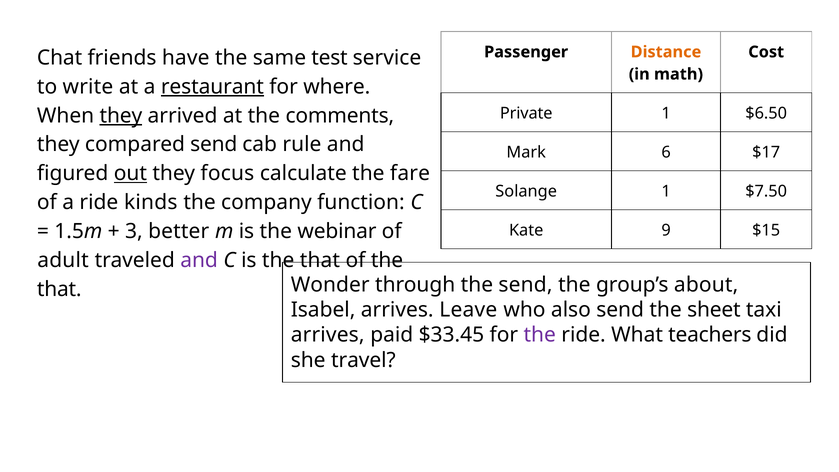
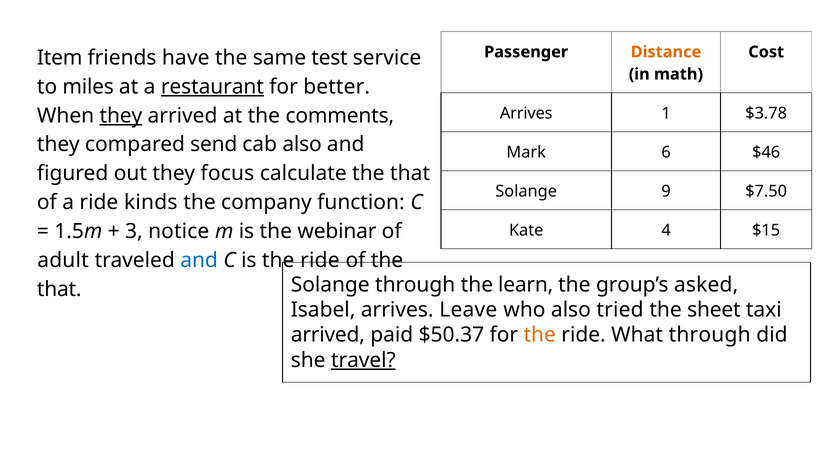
Chat: Chat -> Item (60, 58)
write: write -> miles (88, 87)
where: where -> better (337, 87)
Private: Private -> Arrives (526, 113)
$6.50: $6.50 -> $3.78 (766, 113)
cab rule: rule -> also (302, 145)
$17: $17 -> $46 (766, 152)
out underline: present -> none (130, 173)
calculate the fare: fare -> that (410, 173)
Solange 1: 1 -> 9 (666, 191)
better: better -> notice (179, 231)
9: 9 -> 4 (666, 230)
and colour: purple -> blue (199, 260)
is the that: that -> ride (320, 260)
Wonder: Wonder -> Solange (330, 285)
the send: send -> learn (526, 285)
about: about -> asked (706, 285)
also send: send -> tried (620, 310)
arrives: arrives -> arrived (328, 335)
$33.45: $33.45 -> $50.37 (451, 335)
the colour: purple -> orange (540, 335)
What teachers: teachers -> through (710, 335)
travel underline: none -> present (363, 360)
